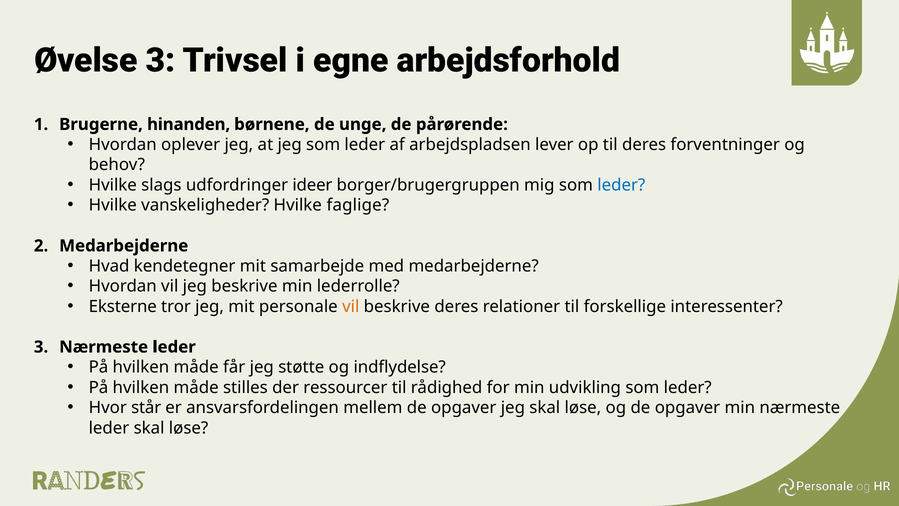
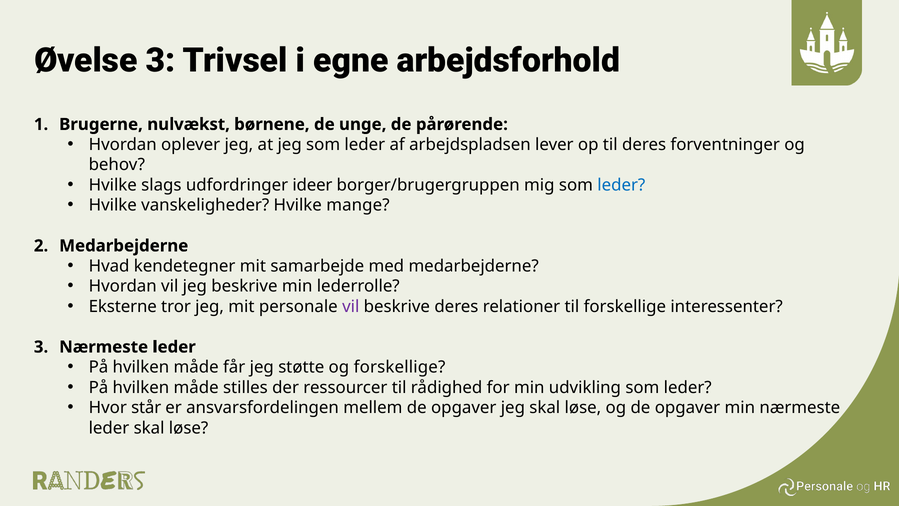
hinanden: hinanden -> nulvækst (189, 124)
faglige: faglige -> mange (358, 205)
vil colour: orange -> purple (351, 306)
og indflydelse: indflydelse -> forskellige (400, 367)
